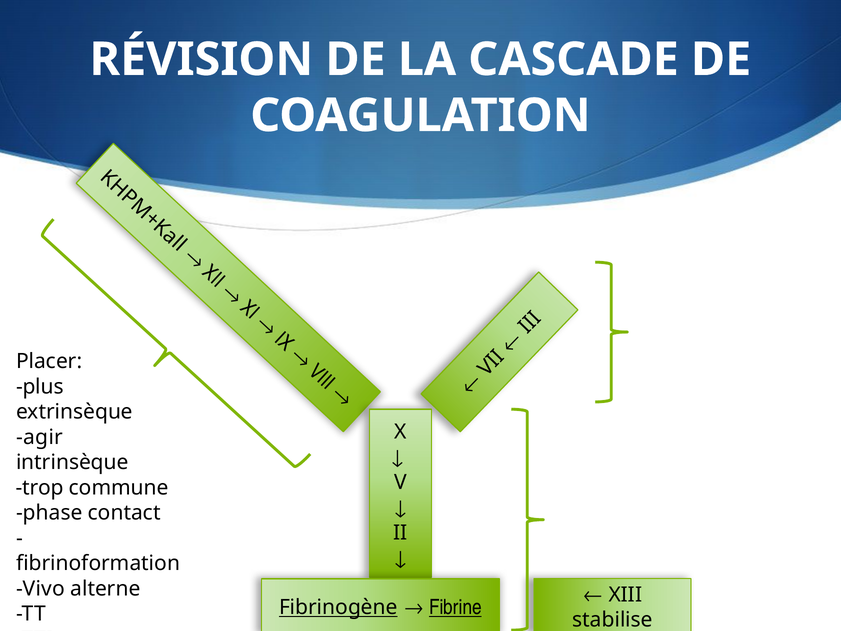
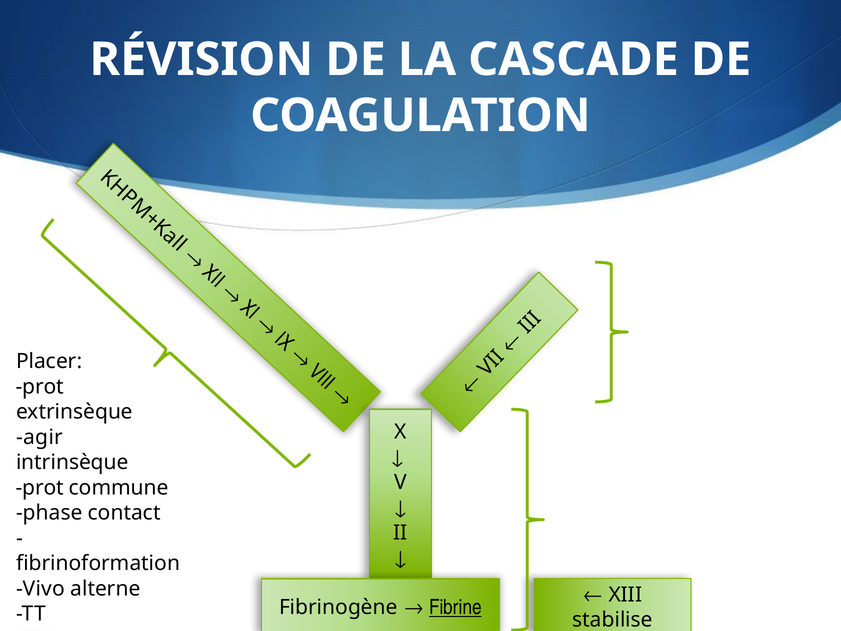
plus: plus -> prot (40, 387)
trop: trop -> prot (40, 487)
Fibrinogène underline: present -> none (338, 607)
